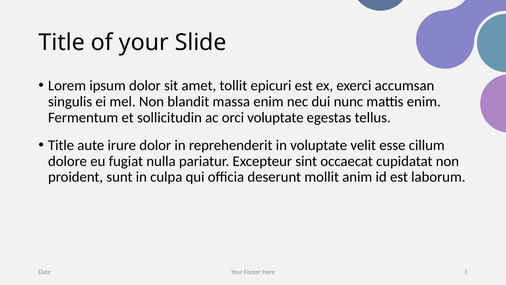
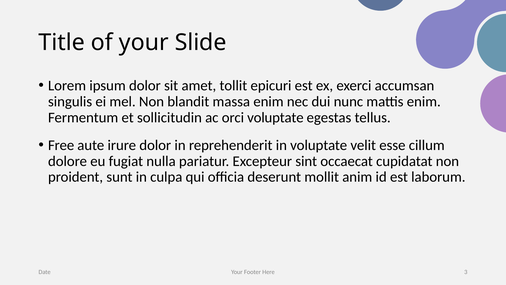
Title: Title -> Free (61, 145)
